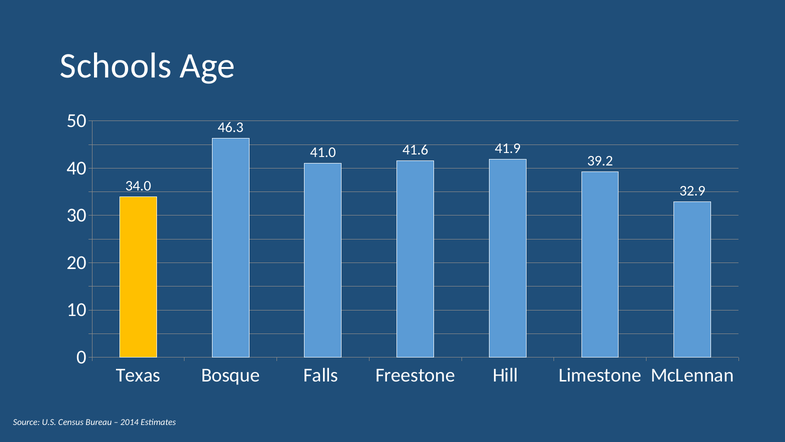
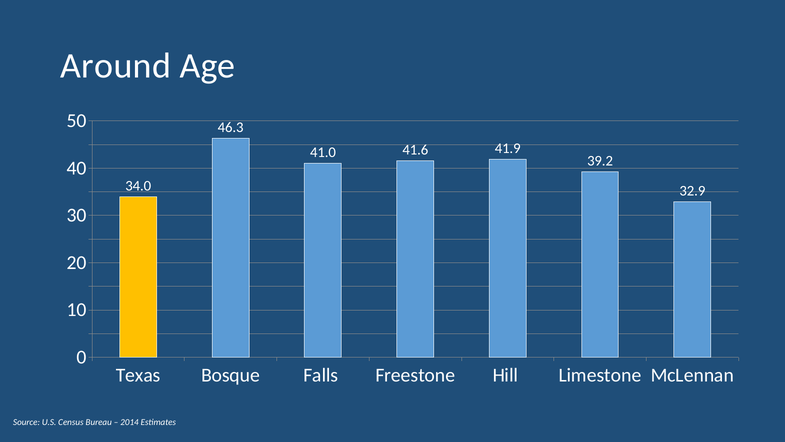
Schools: Schools -> Around (116, 66)
